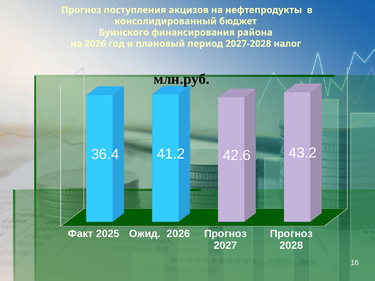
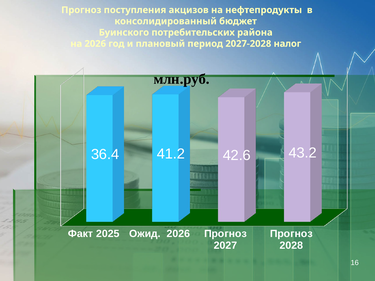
финансирования: финансирования -> потребительских (193, 33)
